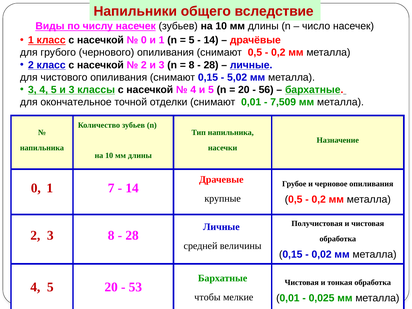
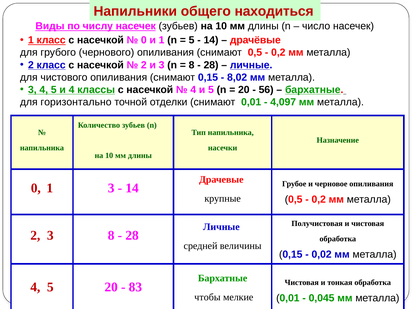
вследствие: вследствие -> находиться (274, 11)
5,02: 5,02 -> 8,02 (237, 77)
5 и 3: 3 -> 4 (72, 90)
окончательное: окончательное -> горизонтально (76, 102)
7,509: 7,509 -> 4,097 (283, 102)
1 7: 7 -> 3 (111, 188)
53: 53 -> 83 (135, 287)
0,025: 0,025 -> 0,045 (322, 298)
